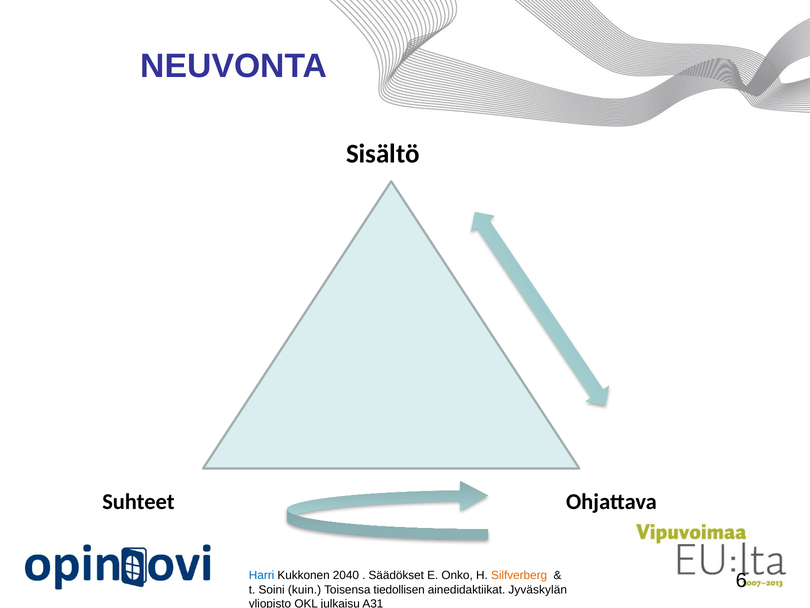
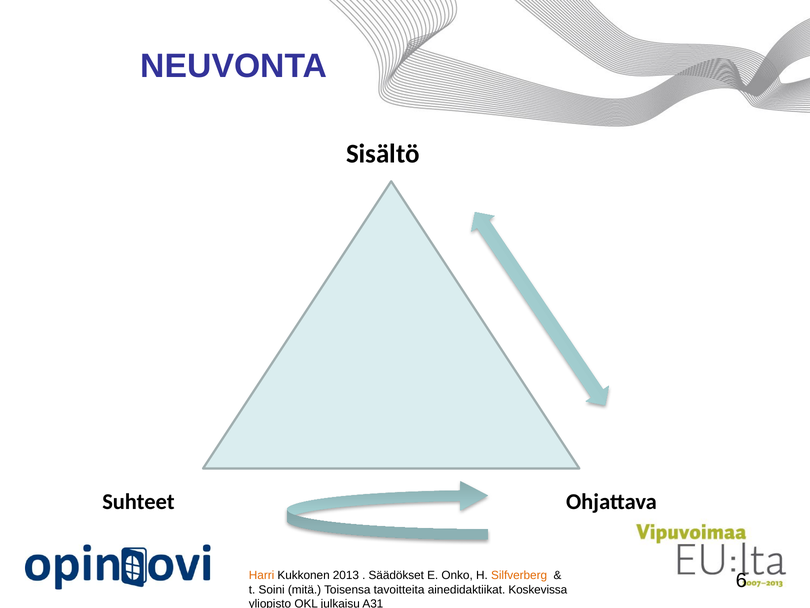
Harri colour: blue -> orange (262, 575)
2040: 2040 -> 2013 (346, 575)
kuin: kuin -> mitä (305, 589)
tiedollisen: tiedollisen -> tavoitteita (399, 589)
Jyväskylän: Jyväskylän -> Koskevissa (538, 589)
